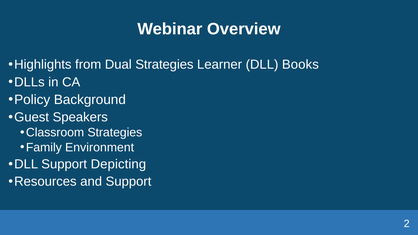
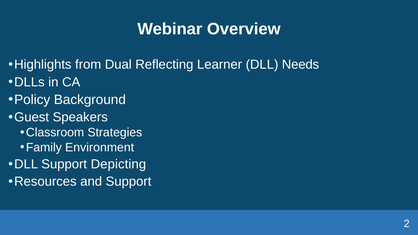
Dual Strategies: Strategies -> Reflecting (164, 65)
Books: Books -> Needs (301, 65)
